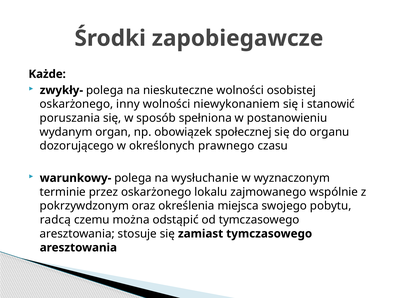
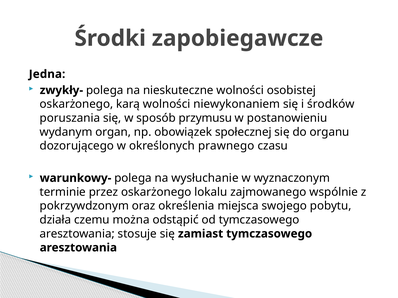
Każde: Każde -> Jedna (47, 74)
inny: inny -> karą (128, 104)
stanowić: stanowić -> środków (331, 104)
spełniona: spełniona -> przymusu (205, 118)
radcą: radcą -> działa (55, 220)
